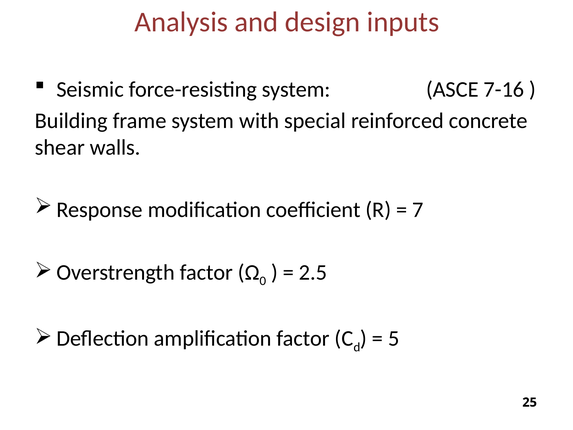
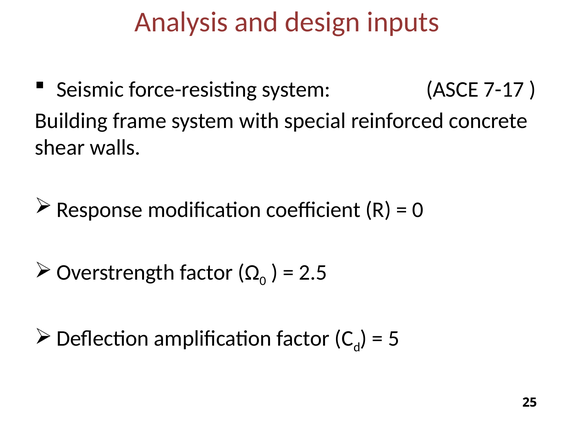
7-16: 7-16 -> 7-17 (504, 89)
7: 7 -> 0 (418, 210)
